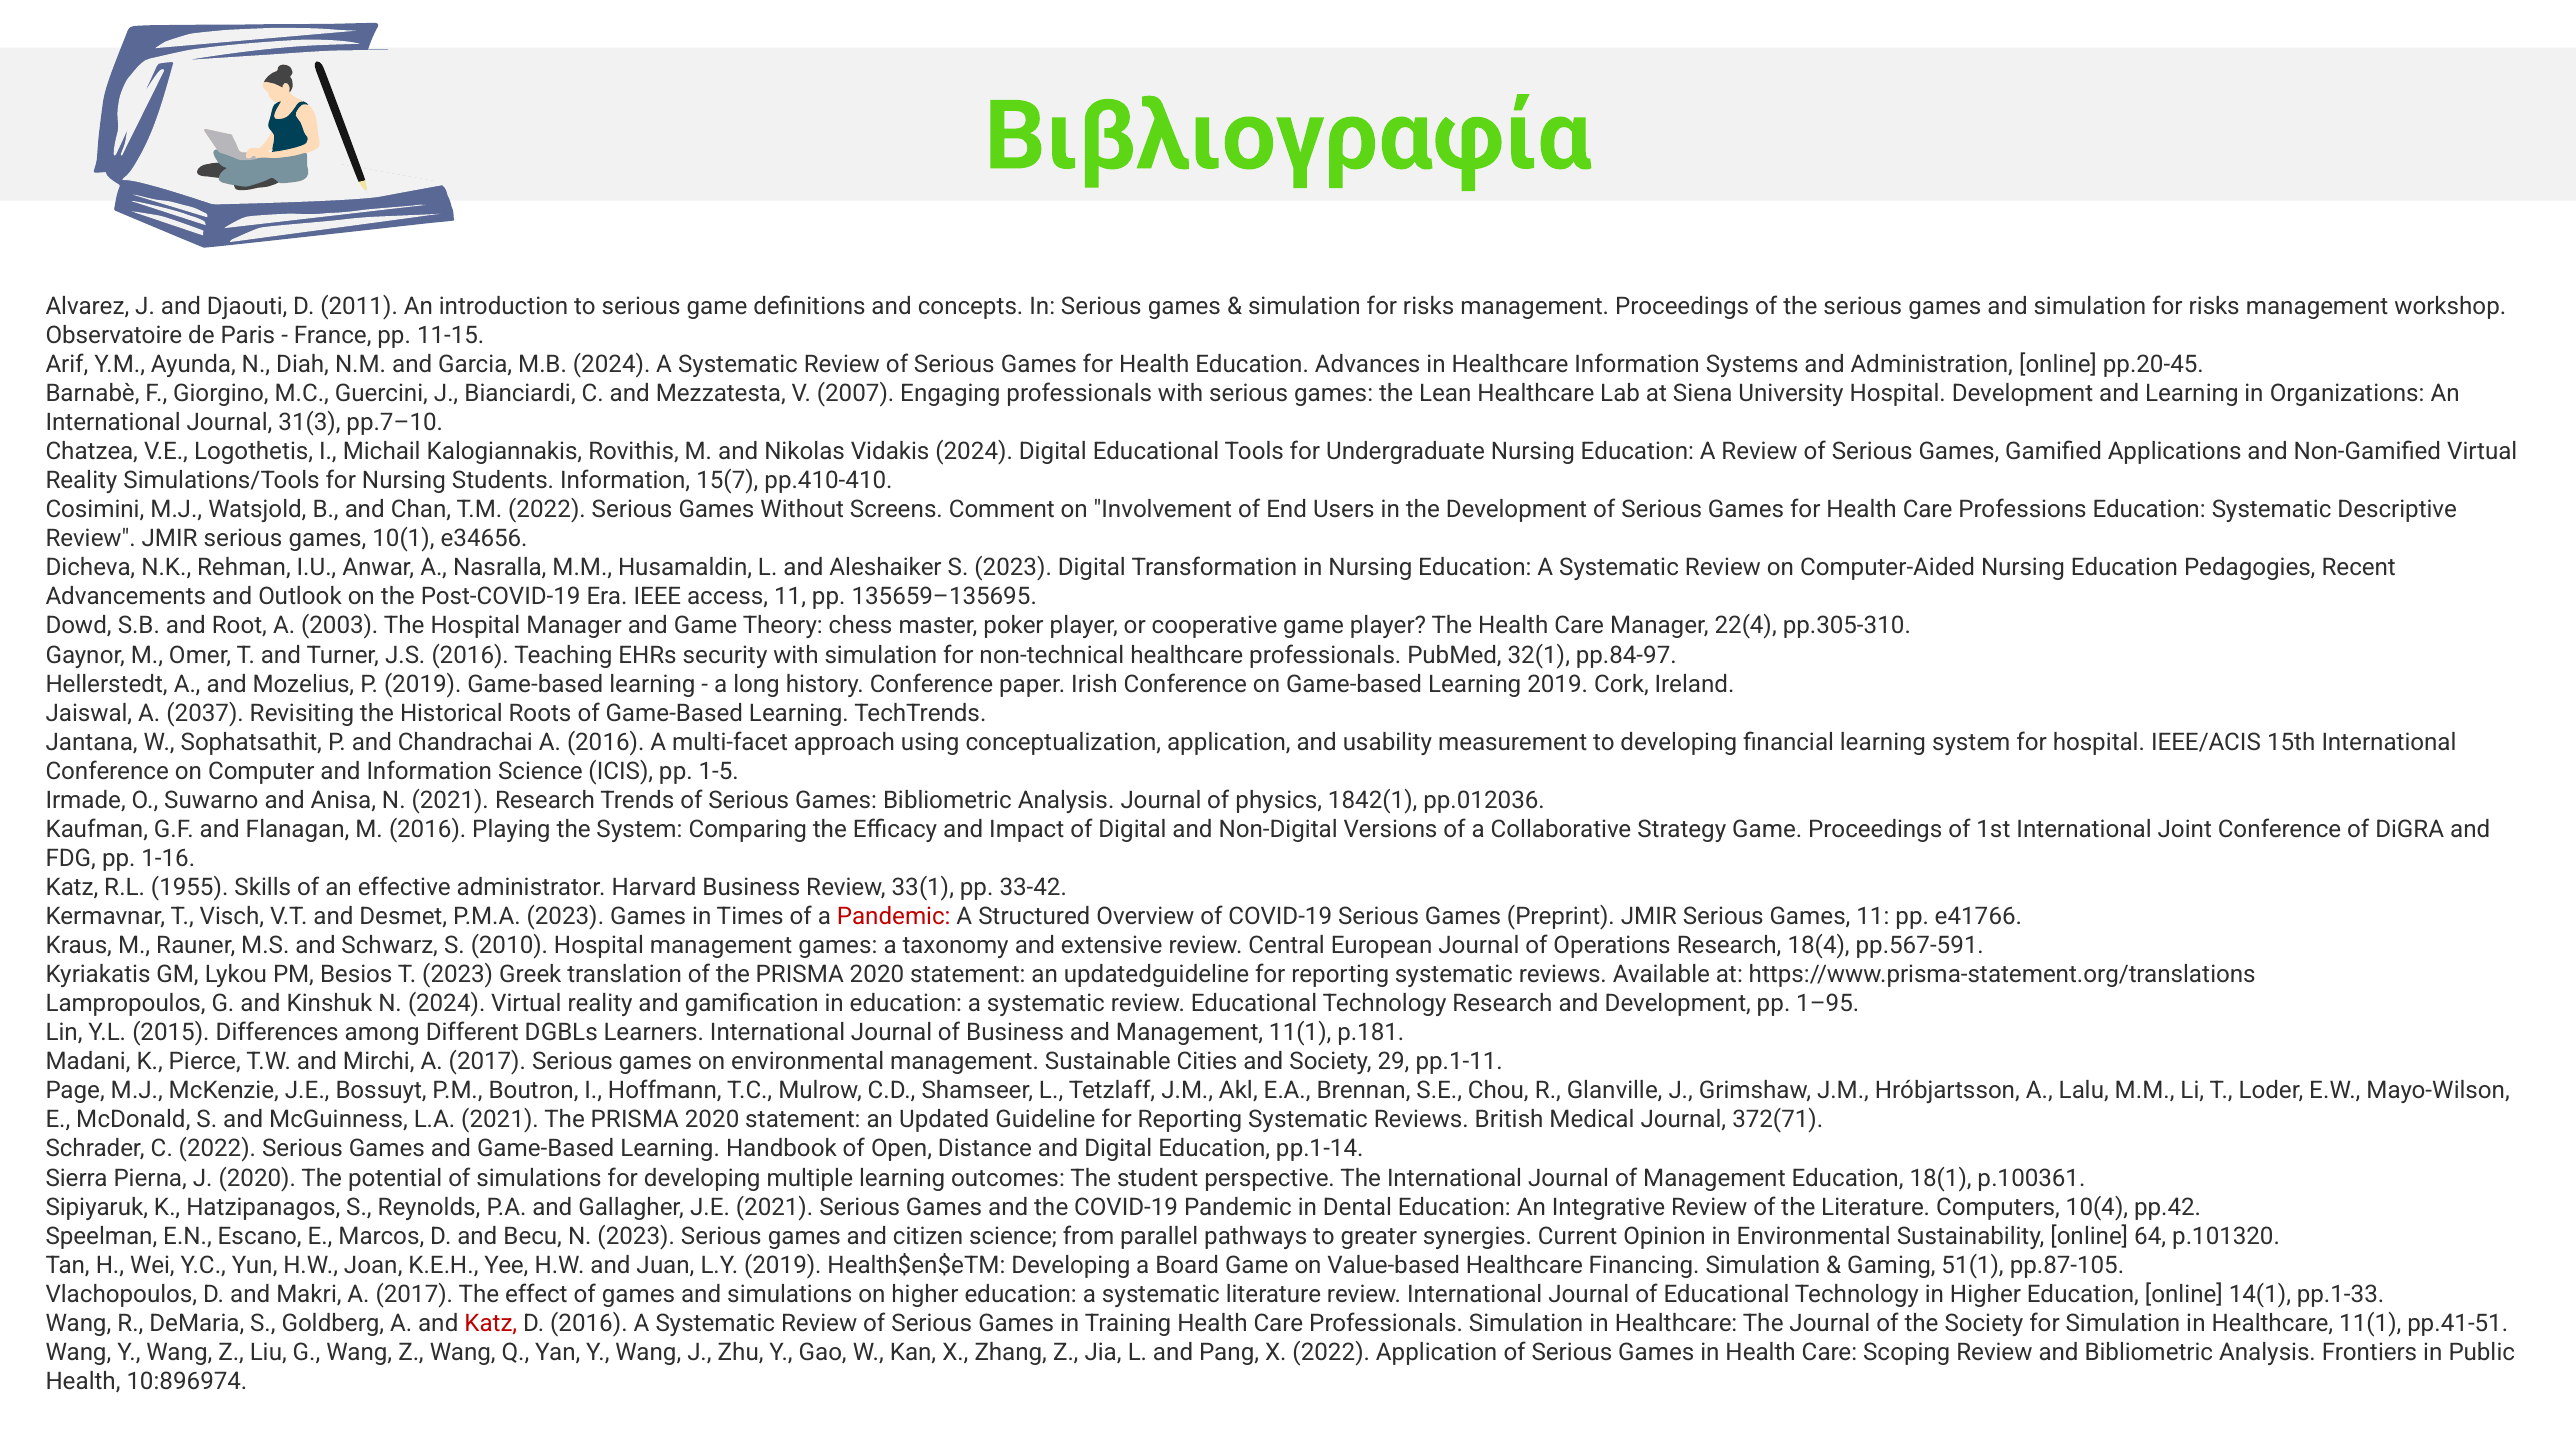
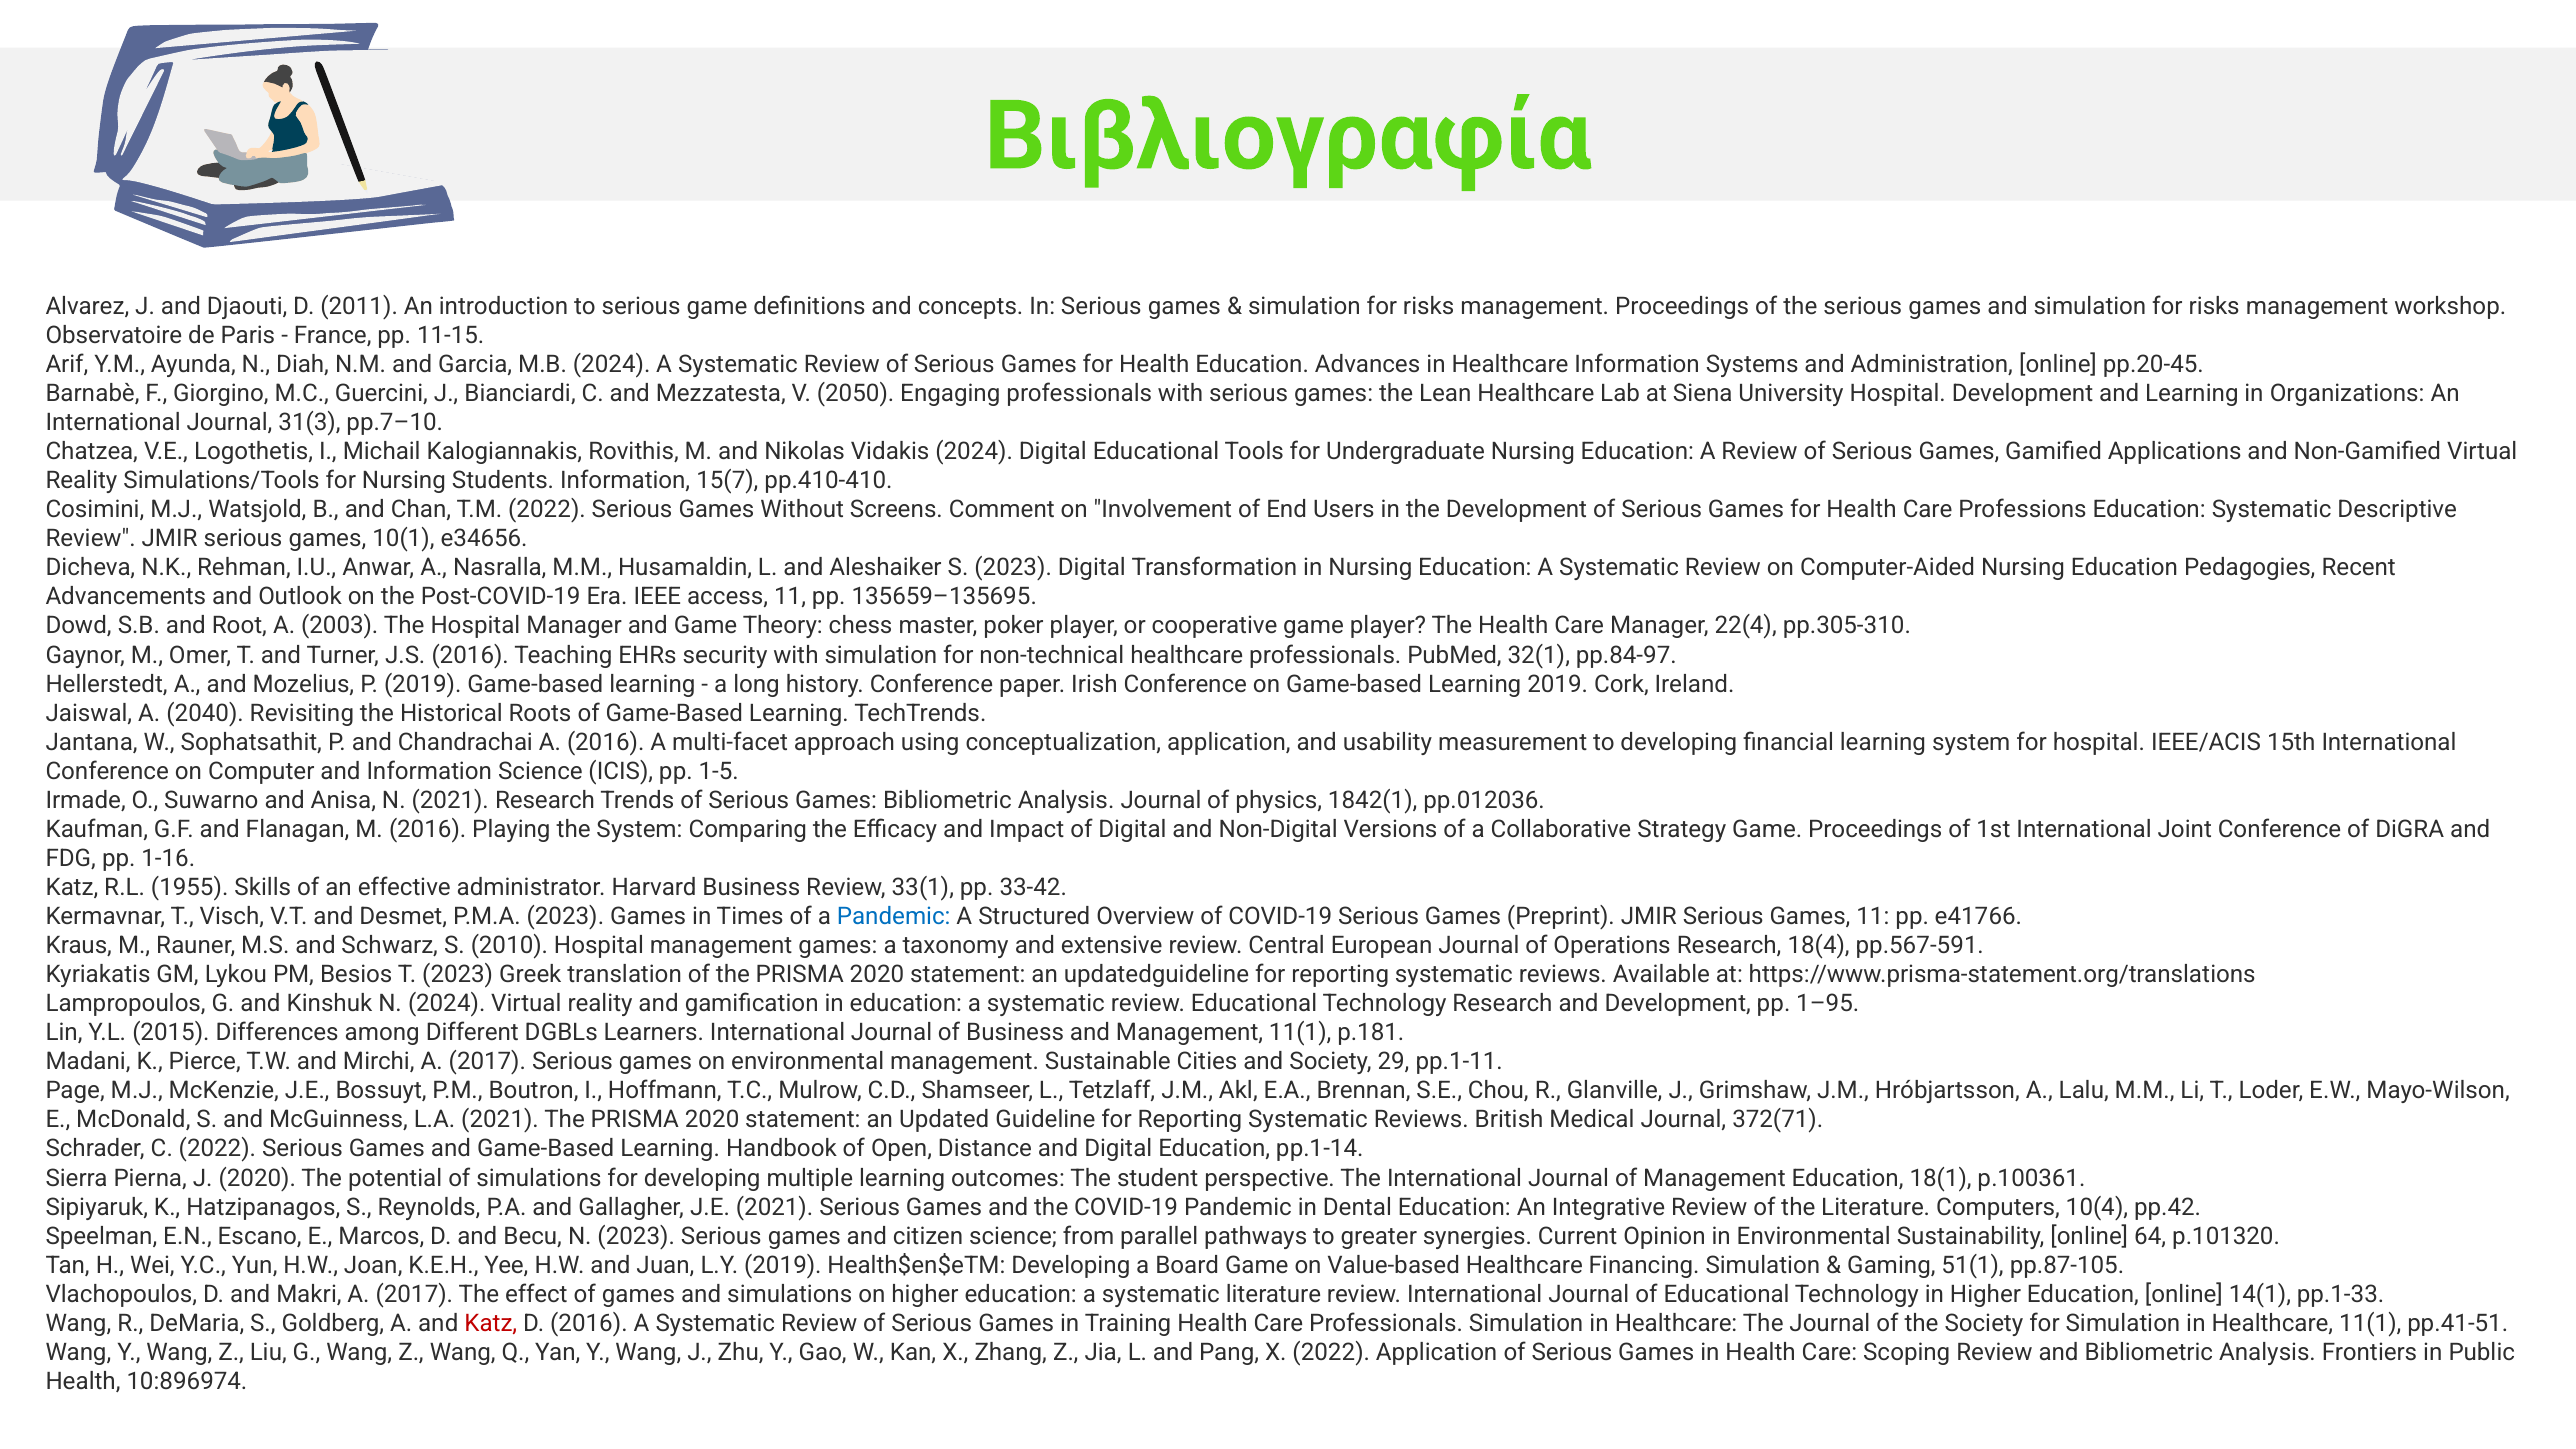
2007: 2007 -> 2050 (856, 394)
2037: 2037 -> 2040 (205, 713)
Pandemic colour: red -> blue (894, 917)
